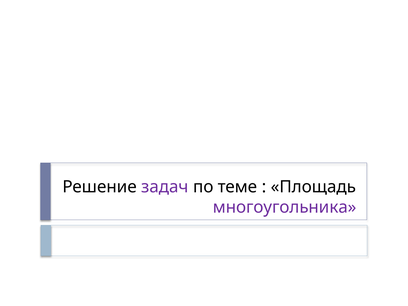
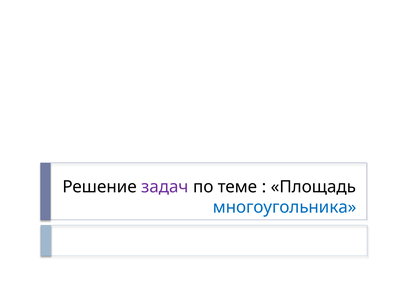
многоугольника colour: purple -> blue (285, 207)
